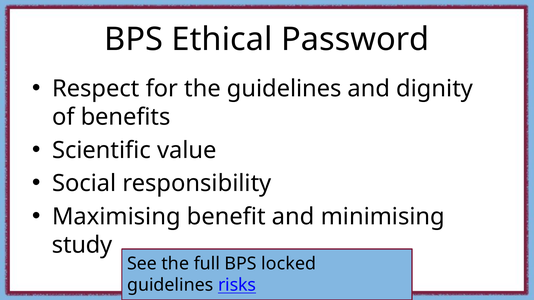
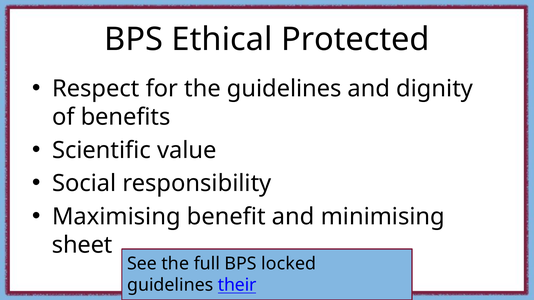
Password: Password -> Protected (355, 39)
study: study -> sheet (82, 245)
risks: risks -> their (237, 285)
